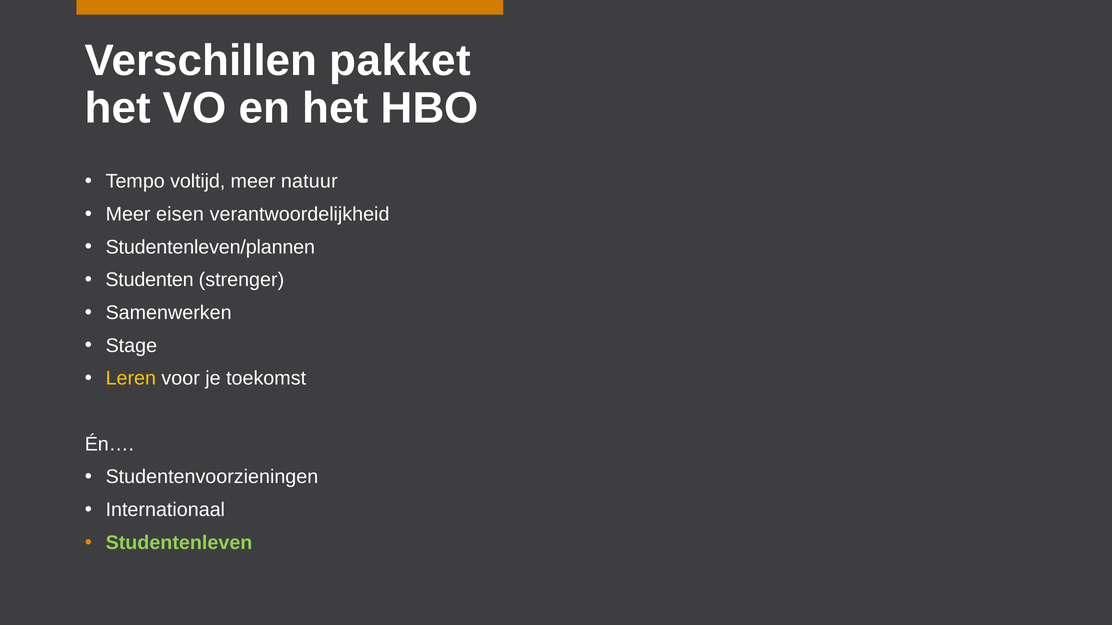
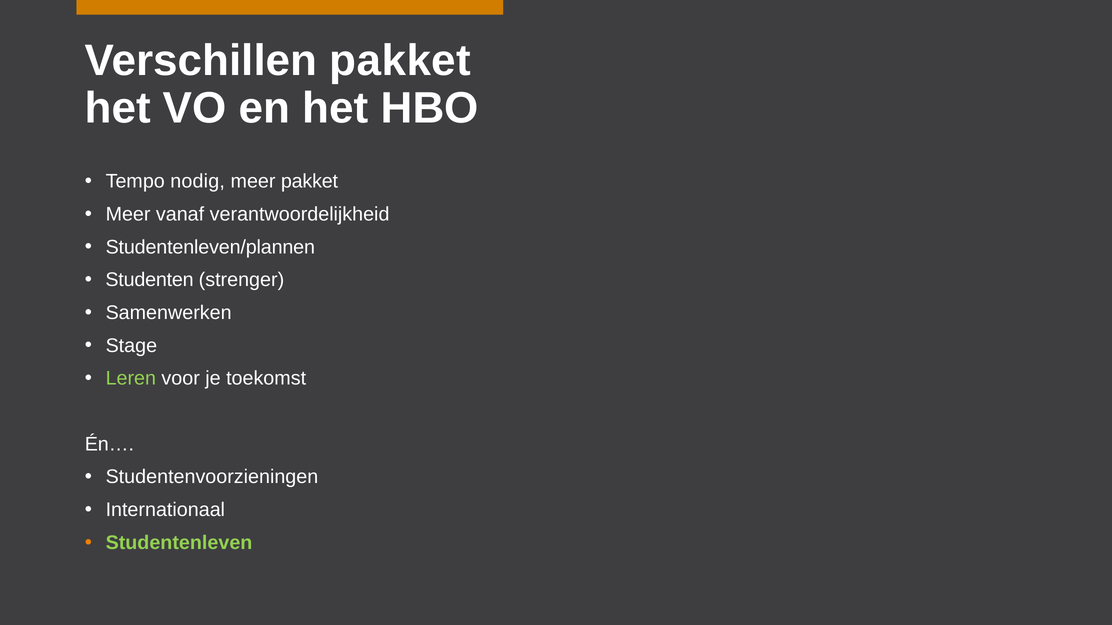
voltijd: voltijd -> nodig (198, 181)
meer natuur: natuur -> pakket (309, 181)
eisen: eisen -> vanaf (180, 214)
Leren colour: yellow -> light green (131, 379)
